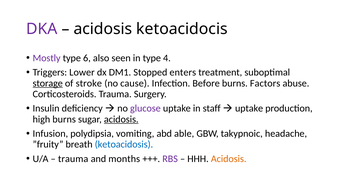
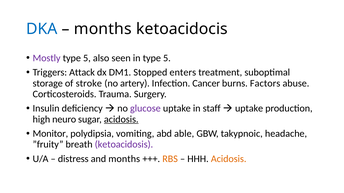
DKA colour: purple -> blue (42, 29)
acidosis: acidosis -> months (103, 29)
6: 6 -> 5 (87, 58)
in type 4: 4 -> 5 (167, 58)
Lower: Lower -> Attack (82, 73)
storage underline: present -> none (48, 83)
cause: cause -> artery (135, 83)
Before: Before -> Cancer (206, 83)
high burns: burns -> neuro (64, 120)
Infusion: Infusion -> Monitor (50, 134)
ketoacidosis colour: blue -> purple (124, 145)
trauma: trauma -> distress (73, 159)
RBS colour: purple -> orange (170, 159)
